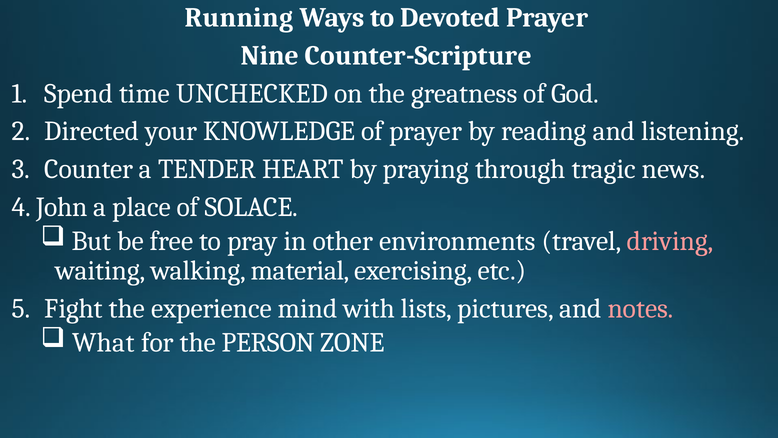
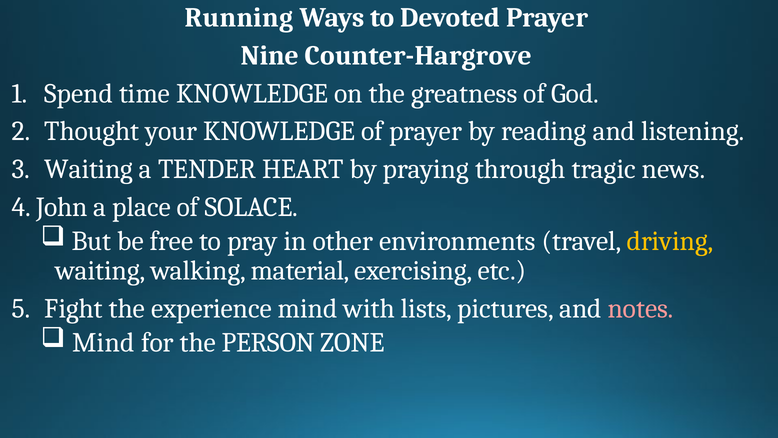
Counter-Scripture: Counter-Scripture -> Counter-Hargrove (418, 55)
time UNCHECKED: UNCHECKED -> KNOWLEDGE (252, 93)
Directed: Directed -> Thought (92, 131)
Counter: Counter -> Waiting (89, 169)
driving colour: pink -> yellow (670, 241)
What: What -> Mind (103, 342)
